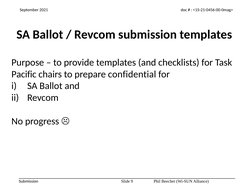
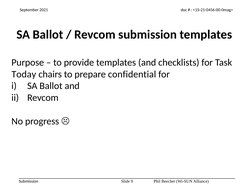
Pacific: Pacific -> Today (24, 74)
